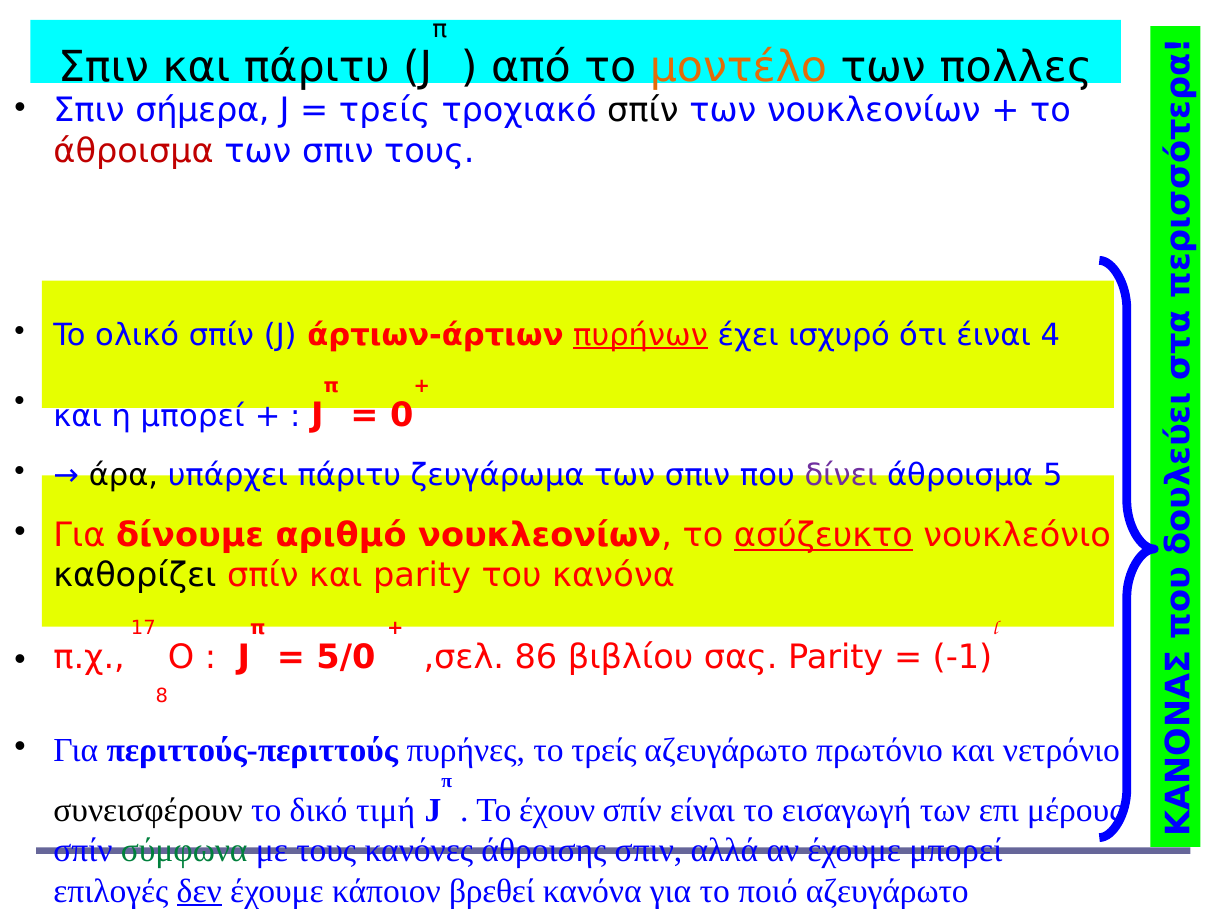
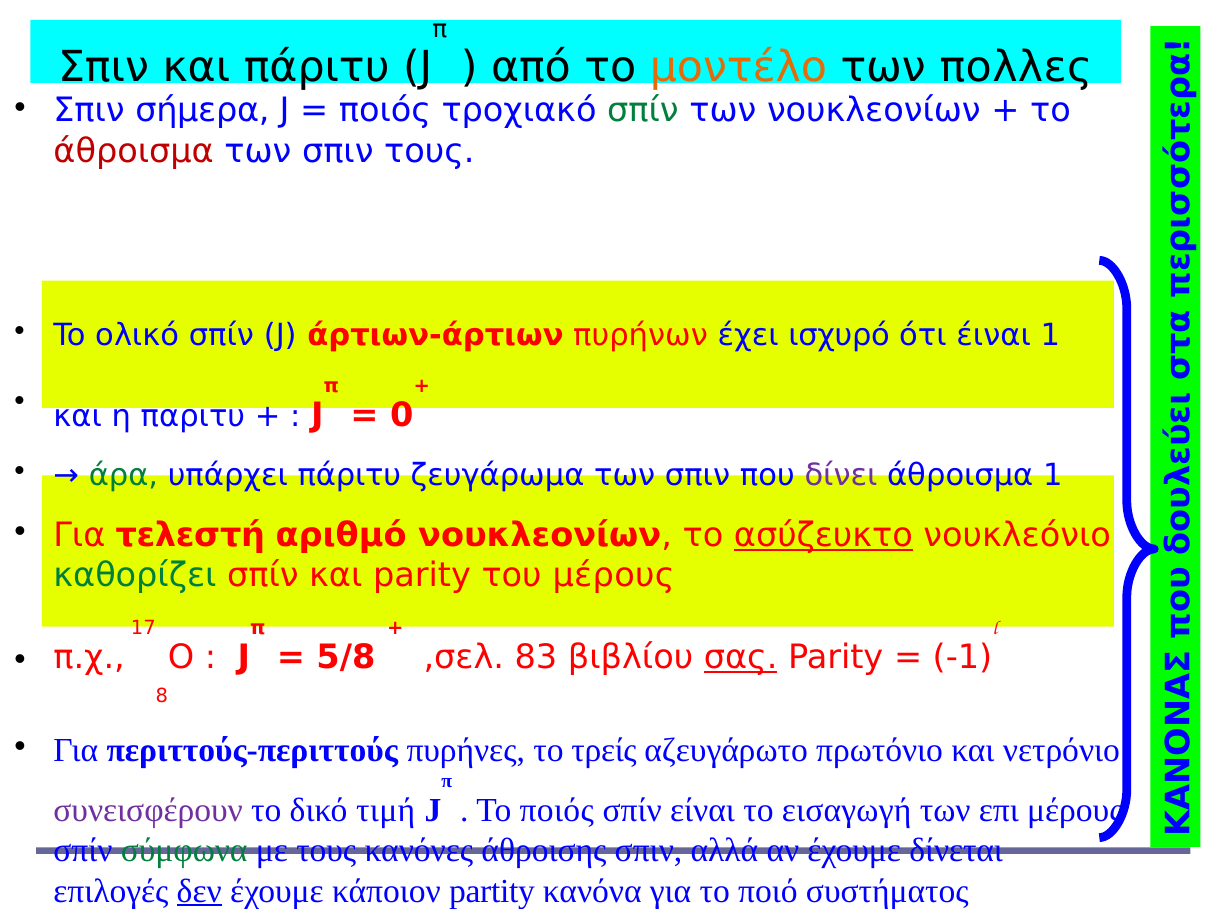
τρείς: τρείς -> ποιός (385, 111)
σπίν colour: black -> green (643, 111)
πυρήνων underline: present -> none (641, 335)
έιναι 4: 4 -> 1 (1050, 335)
η μπορεί: μπορεί -> παριτυ (193, 416)
άρα colour: black -> green (123, 475)
άθροισμα 5: 5 -> 1 (1053, 475)
δίνουμε: δίνουμε -> τελεστή (190, 535)
καθορίζει colour: black -> green (135, 576)
του κανόνα: κανόνα -> μέρους (614, 576)
5/0: 5/0 -> 5/8 (346, 657)
86: 86 -> 83 (536, 657)
σας underline: none -> present (741, 657)
συνεισφέρουν colour: black -> purple (148, 810)
Το έχουν: έχουν -> ποιός (557, 810)
έχουμε μπορεί: μπορεί -> δίνεται (956, 851)
βρεθεί: βρεθεί -> partity (492, 891)
ποιό αζευγάρωτο: αζευγάρωτο -> συστήματος (887, 891)
